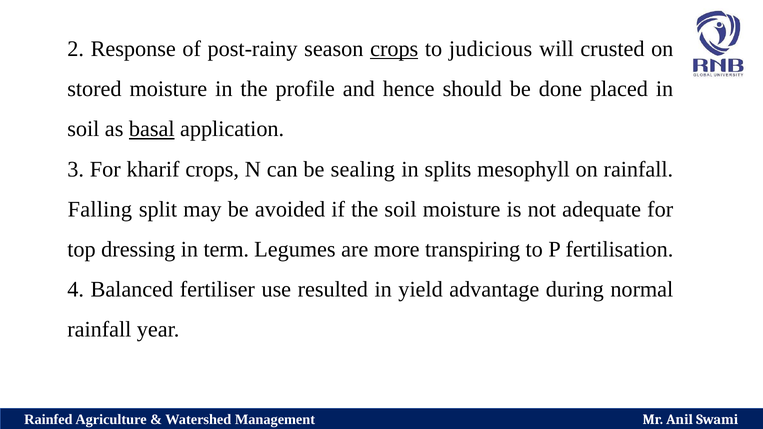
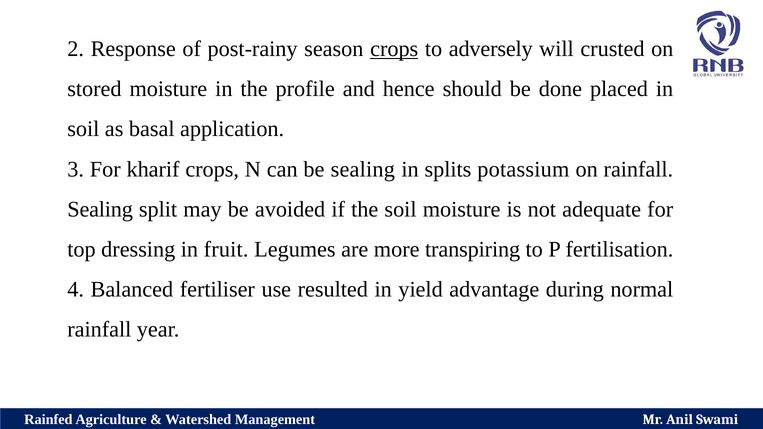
judicious: judicious -> adversely (491, 49)
basal underline: present -> none (152, 129)
mesophyll: mesophyll -> potassium (523, 169)
Falling: Falling -> Sealing (100, 209)
term: term -> fruit (226, 249)
